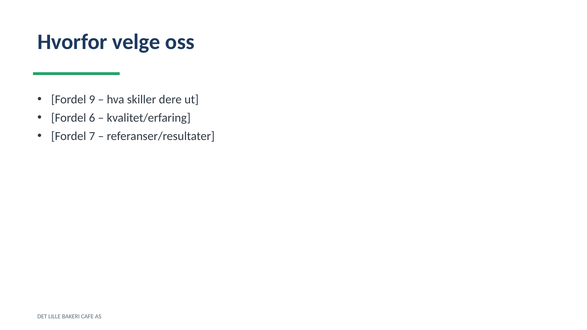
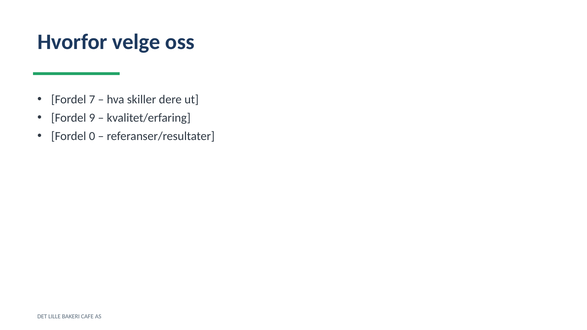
9: 9 -> 7 (92, 99)
6: 6 -> 9 (92, 118)
7: 7 -> 0 (92, 136)
